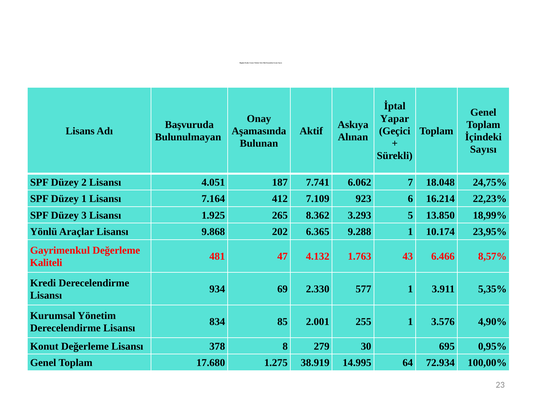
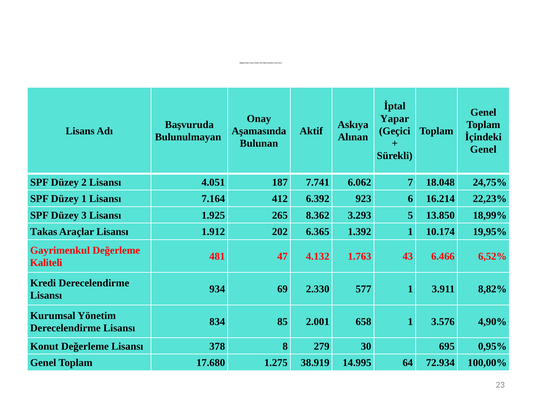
Sayısı: Sayısı -> Genel (483, 149)
7.109: 7.109 -> 6.392 (318, 199)
Yönlü: Yönlü -> Takas (44, 232)
9.868: 9.868 -> 1.912 (213, 232)
9.288: 9.288 -> 1.392 (360, 232)
23,95%: 23,95% -> 19,95% (490, 232)
8,57%: 8,57% -> 6,52% (492, 256)
5,35%: 5,35% -> 8,82% (492, 289)
255: 255 -> 658 (363, 322)
